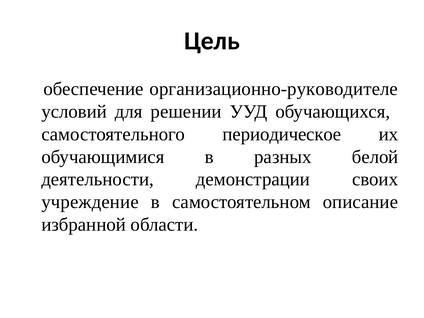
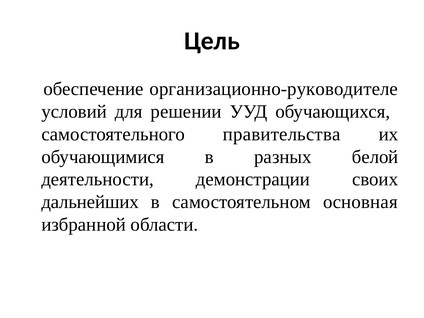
периодическое: периодическое -> правительства (282, 134)
учреждение: учреждение -> дальнейших (90, 202)
описание: описание -> основная (360, 202)
